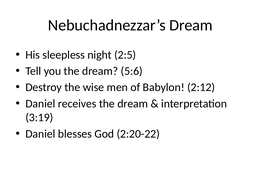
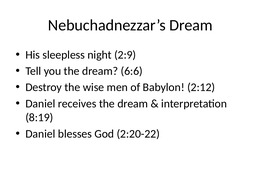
2:5: 2:5 -> 2:9 (125, 55)
5:6: 5:6 -> 6:6 (132, 71)
3:19: 3:19 -> 8:19 (39, 117)
